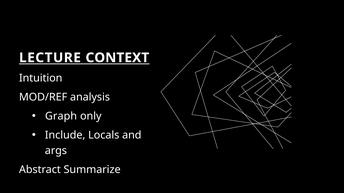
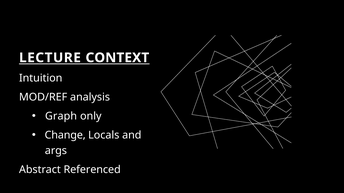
Include: Include -> Change (65, 136)
Summarize: Summarize -> Referenced (92, 170)
